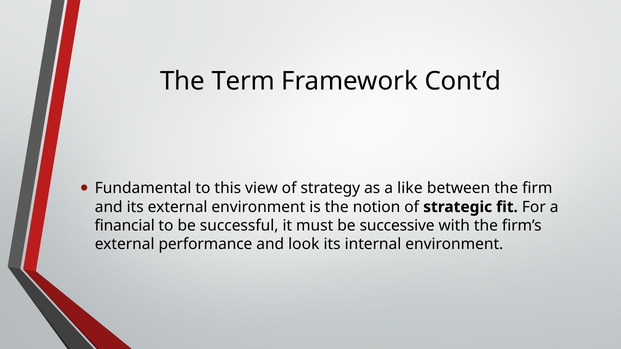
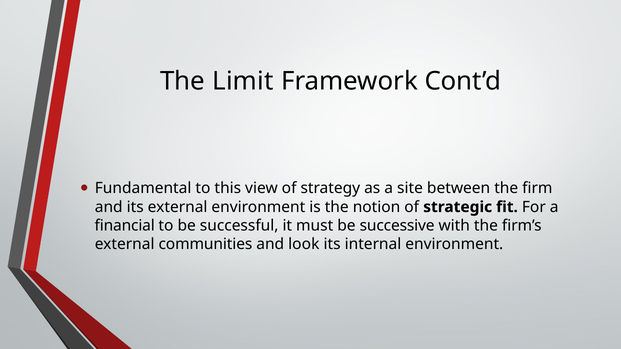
Term: Term -> Limit (243, 81)
like: like -> site (410, 189)
performance: performance -> communities (205, 244)
